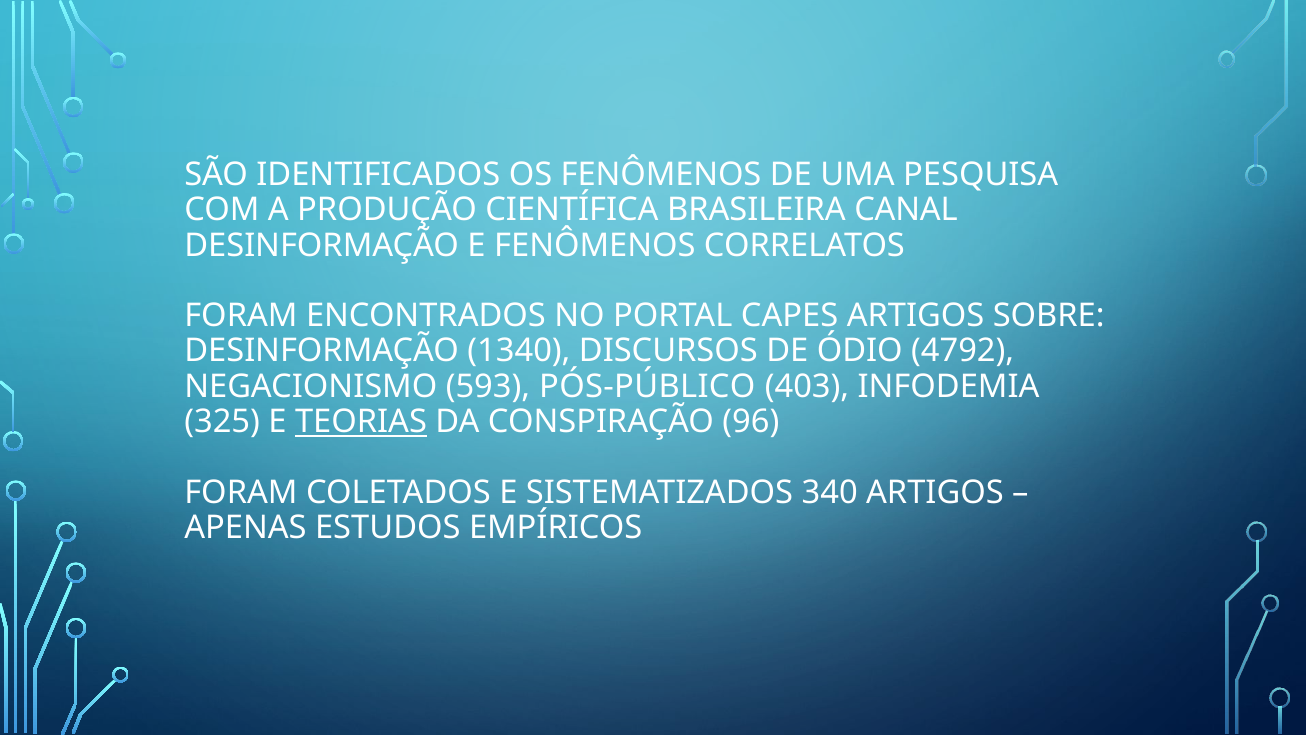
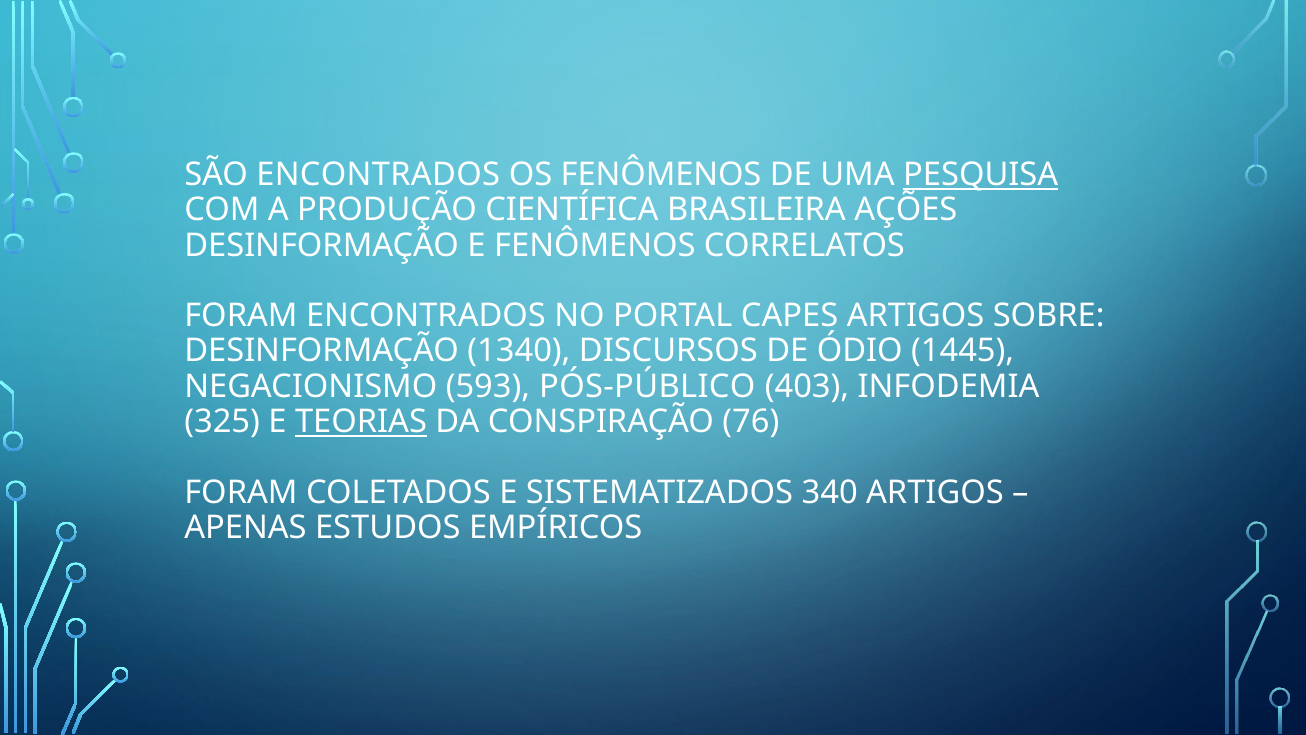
SÃO IDENTIFICADOS: IDENTIFICADOS -> ENCONTRADOS (378, 175)
PESQUISA underline: none -> present (981, 175)
CANAL: CANAL -> AÇÕES (906, 210)
4792: 4792 -> 1445 (963, 351)
96: 96 -> 76 (751, 421)
